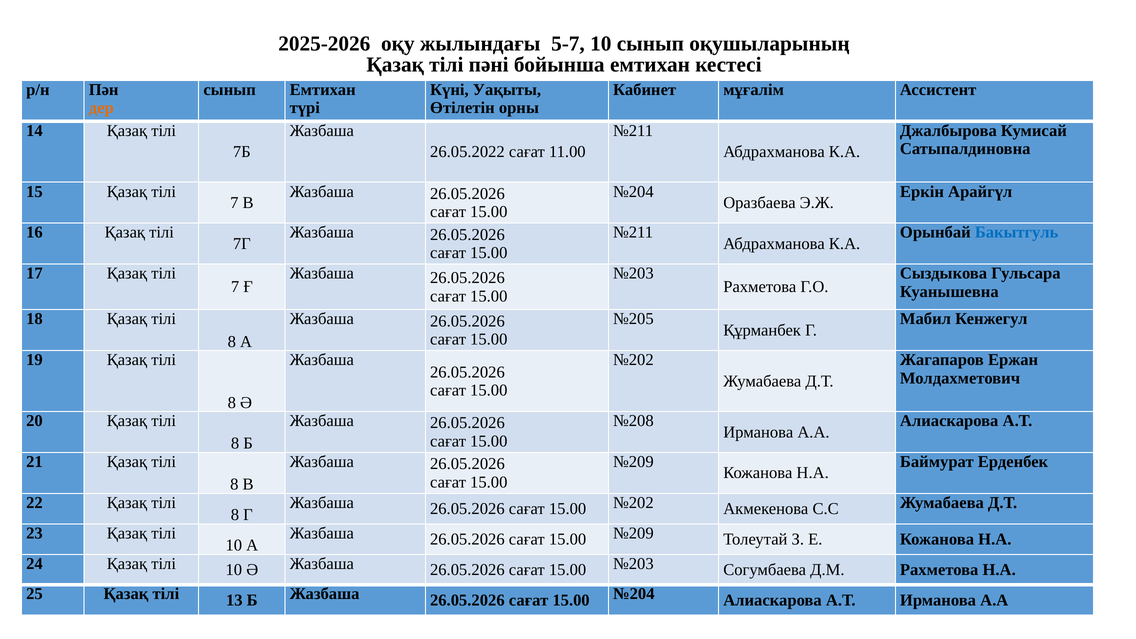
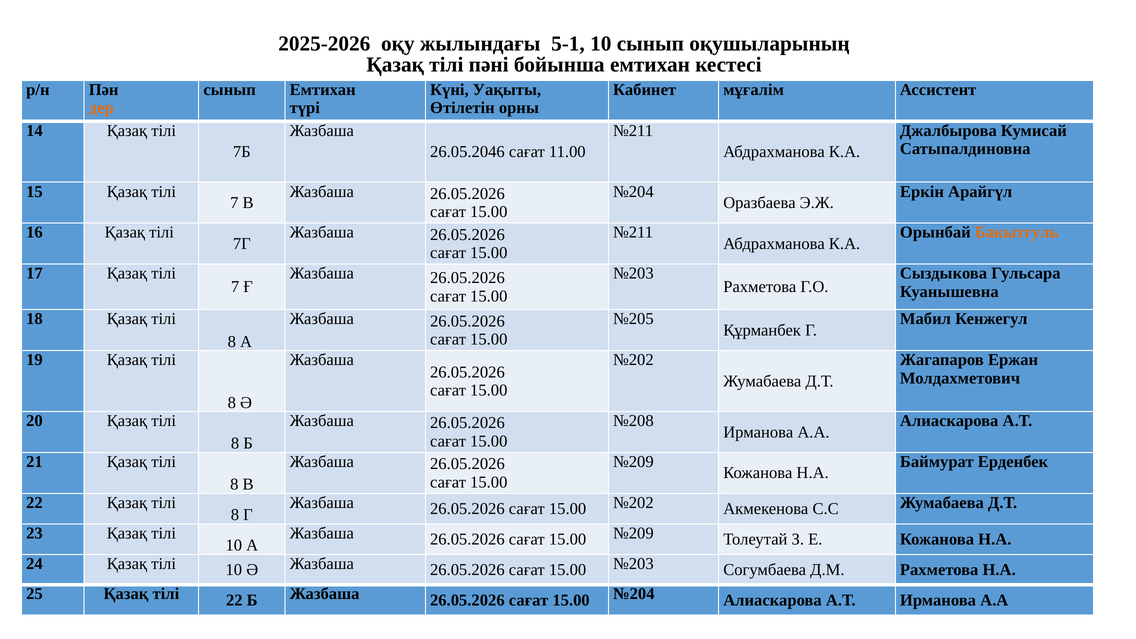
5-7: 5-7 -> 5-1 (568, 44)
26.05.2022: 26.05.2022 -> 26.05.2046 (467, 152)
Бакытгуль colour: blue -> orange (1017, 232)
тілі 13: 13 -> 22 (234, 600)
